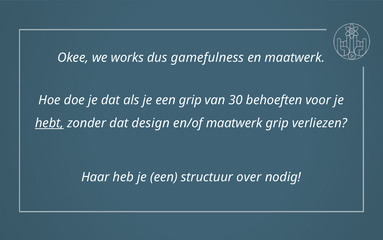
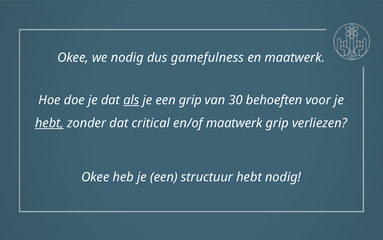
we works: works -> nodig (127, 57)
als underline: none -> present (131, 100)
design: design -> critical (151, 123)
Haar: Haar -> Okee (95, 177)
structuur over: over -> hebt (249, 177)
